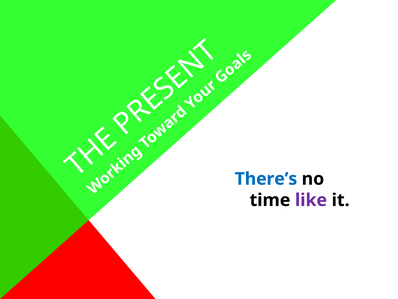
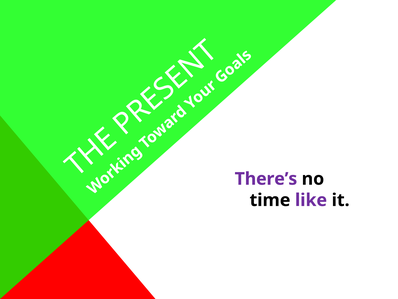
There’s colour: blue -> purple (266, 179)
